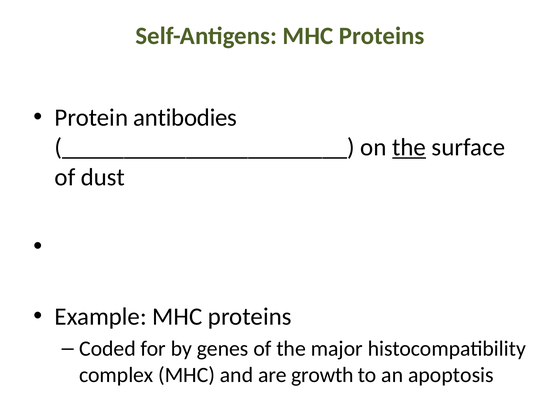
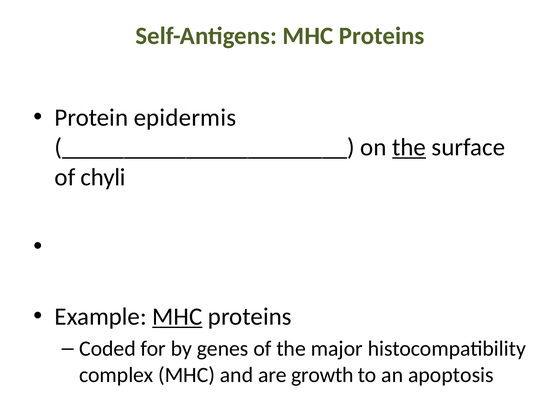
antibodies: antibodies -> epidermis (185, 117)
dust: dust -> chyli (103, 177)
MHC underline: none -> present (177, 317)
